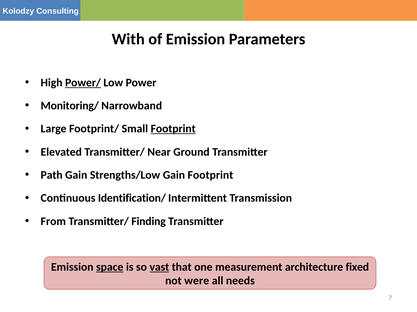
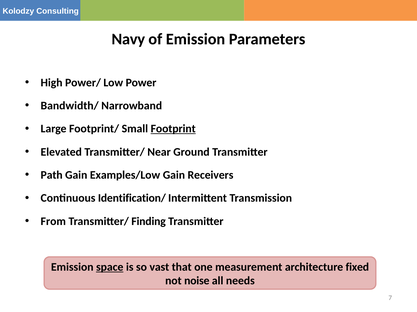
With: With -> Navy (128, 39)
Power/ underline: present -> none (83, 83)
Monitoring/: Monitoring/ -> Bandwidth/ (70, 106)
Strengths/Low: Strengths/Low -> Examples/Low (125, 175)
Gain Footprint: Footprint -> Receivers (211, 175)
vast underline: present -> none (159, 268)
were: were -> noise (197, 281)
